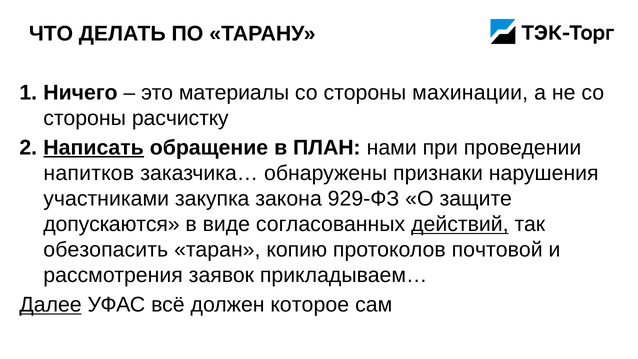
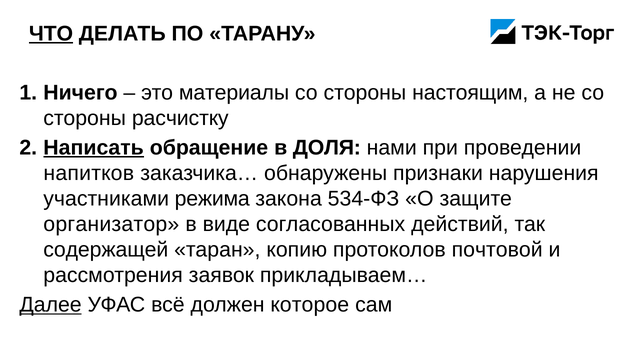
ЧТО underline: none -> present (51, 34)
махинации: махинации -> настоящим (470, 93)
ПЛАН: ПЛАН -> ДОЛЯ (327, 148)
закупка: закупка -> режима (212, 199)
929-ФЗ: 929-ФЗ -> 534-ФЗ (364, 199)
допускаются: допускаются -> организатор (111, 224)
действий underline: present -> none (460, 224)
обезопасить: обезопасить -> содержащей (106, 250)
